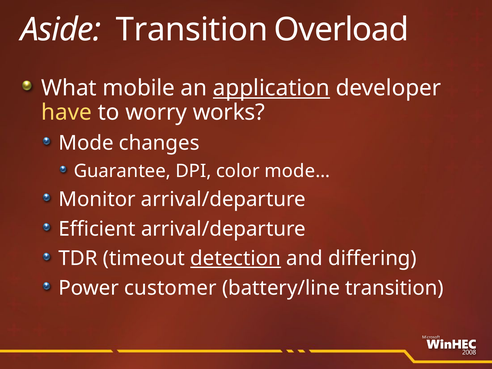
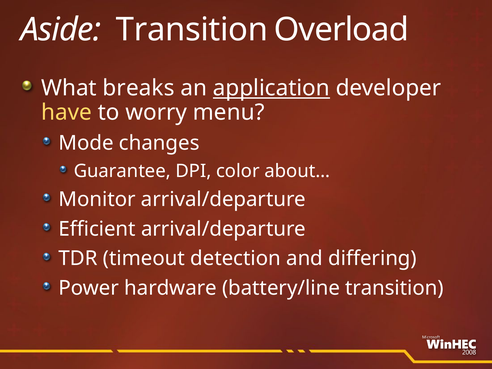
mobile: mobile -> breaks (139, 88)
works: works -> menu (229, 112)
mode…: mode… -> about… (297, 171)
detection underline: present -> none (236, 259)
customer: customer -> hardware (171, 288)
